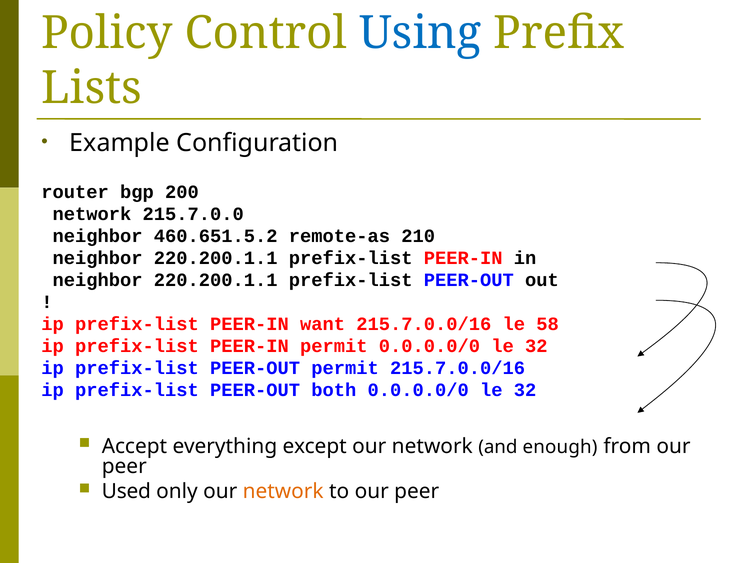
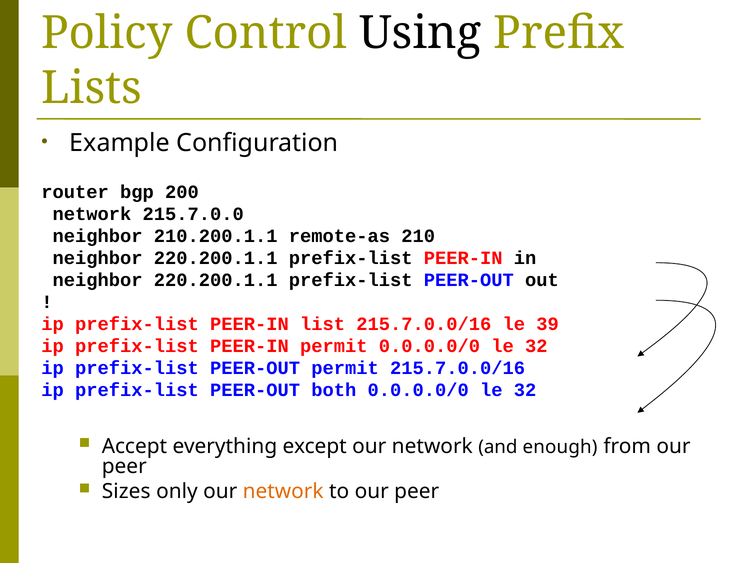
Using colour: blue -> black (420, 33)
460.651.5.2: 460.651.5.2 -> 210.200.1.1 (216, 236)
want: want -> list (323, 324)
58: 58 -> 39 (548, 324)
Used: Used -> Sizes (126, 491)
